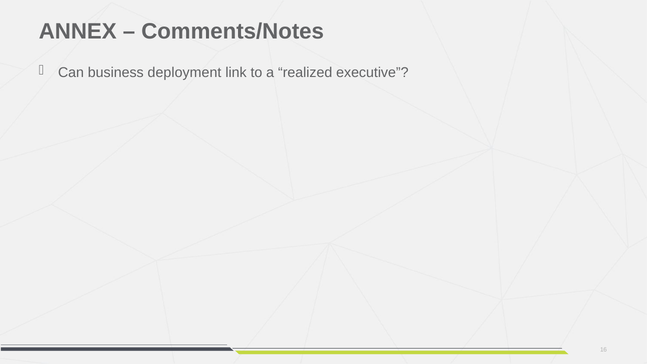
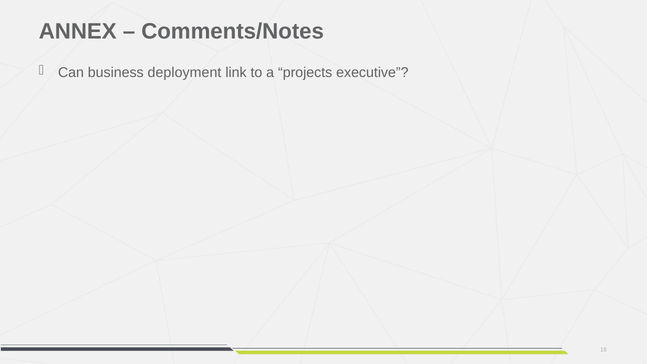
realized: realized -> projects (305, 73)
